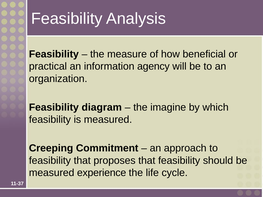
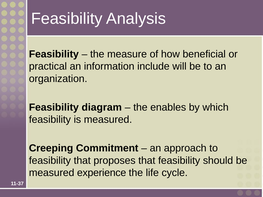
agency: agency -> include (153, 66)
imagine: imagine -> enables (168, 107)
